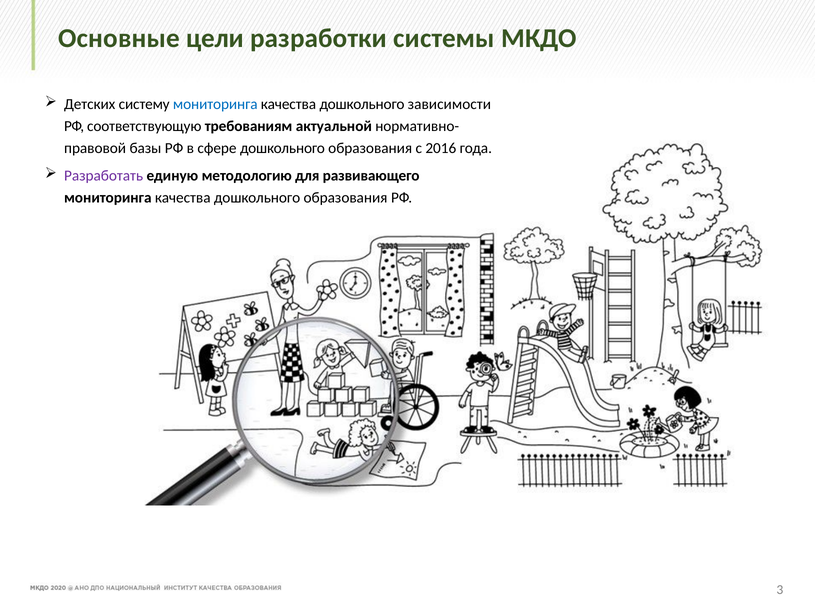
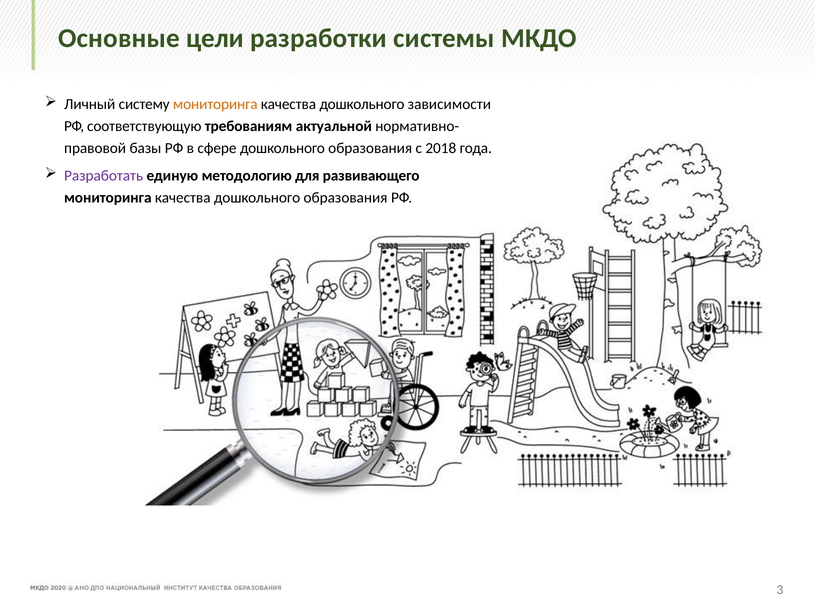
Детских: Детских -> Личный (90, 104)
мониторинга colour: blue -> orange (215, 104)
2016: 2016 -> 2018 (441, 148)
